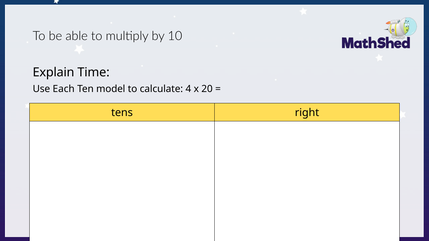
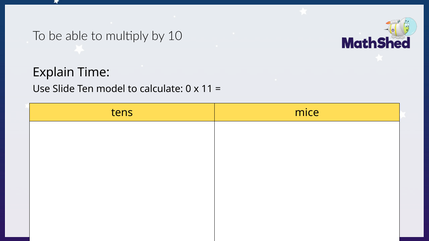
Each: Each -> Slide (64, 89)
4: 4 -> 0 (188, 89)
20: 20 -> 11 (207, 89)
right: right -> mice (307, 113)
